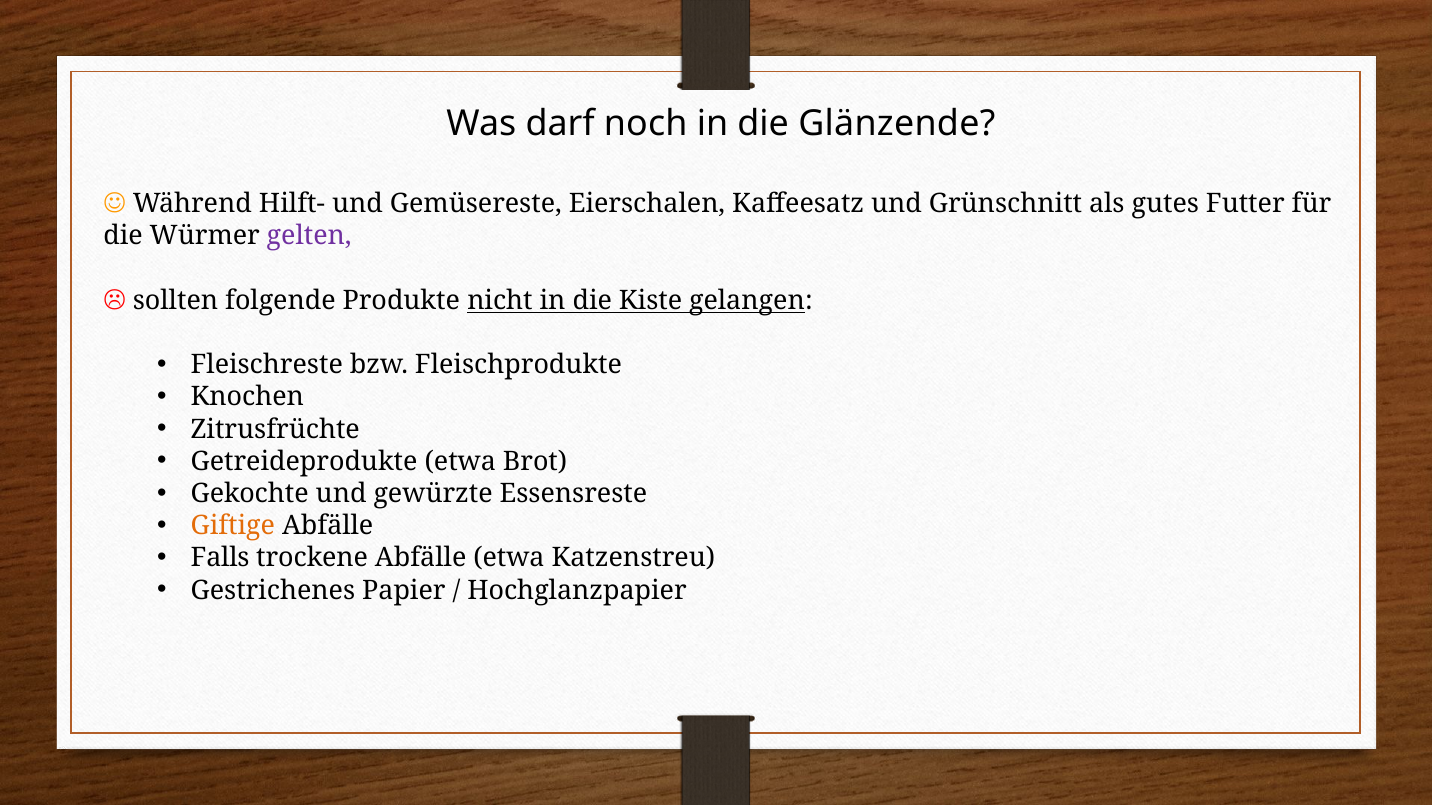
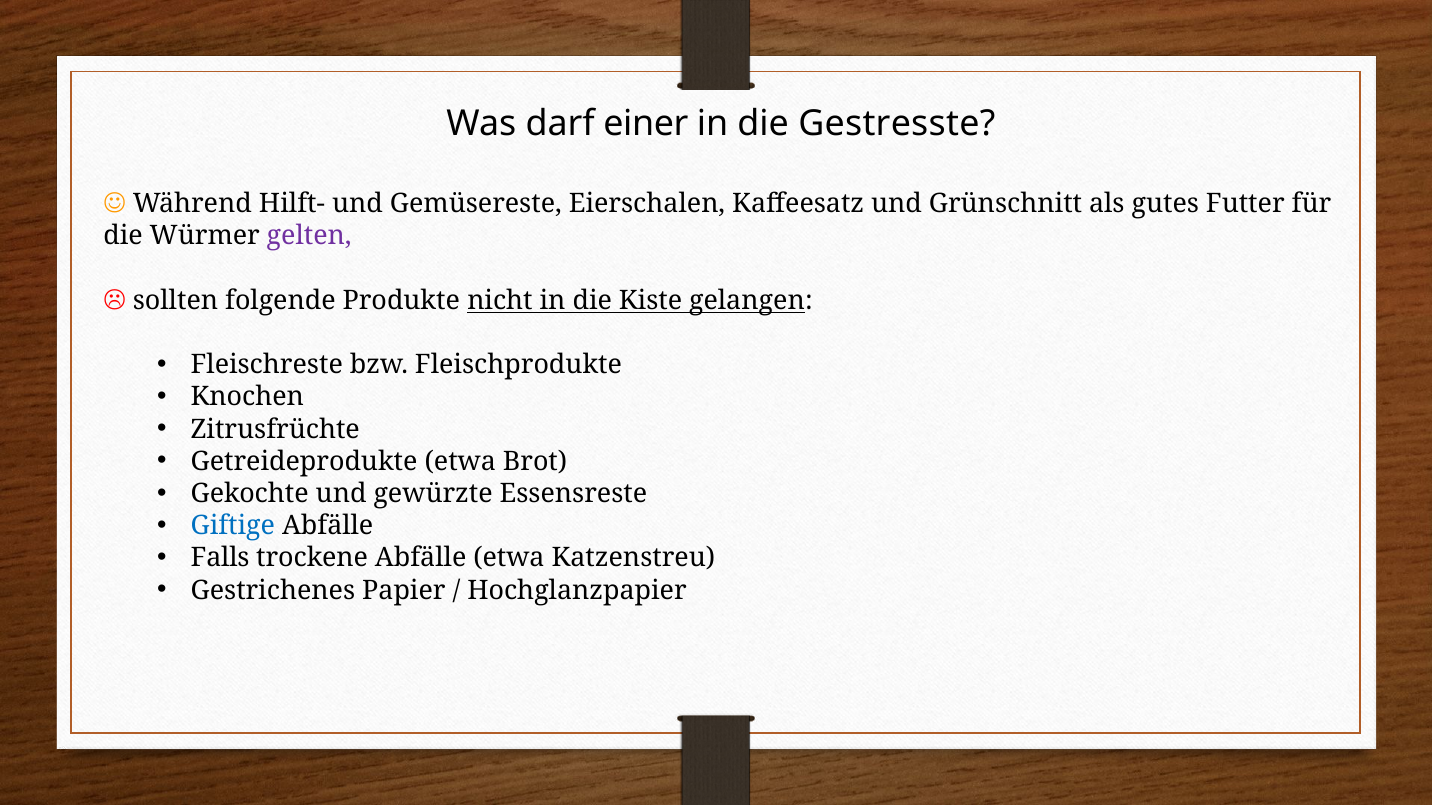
noch: noch -> einer (646, 124)
Glänzende: Glänzende -> Gestresste (897, 124)
Giftige colour: orange -> blue (233, 526)
